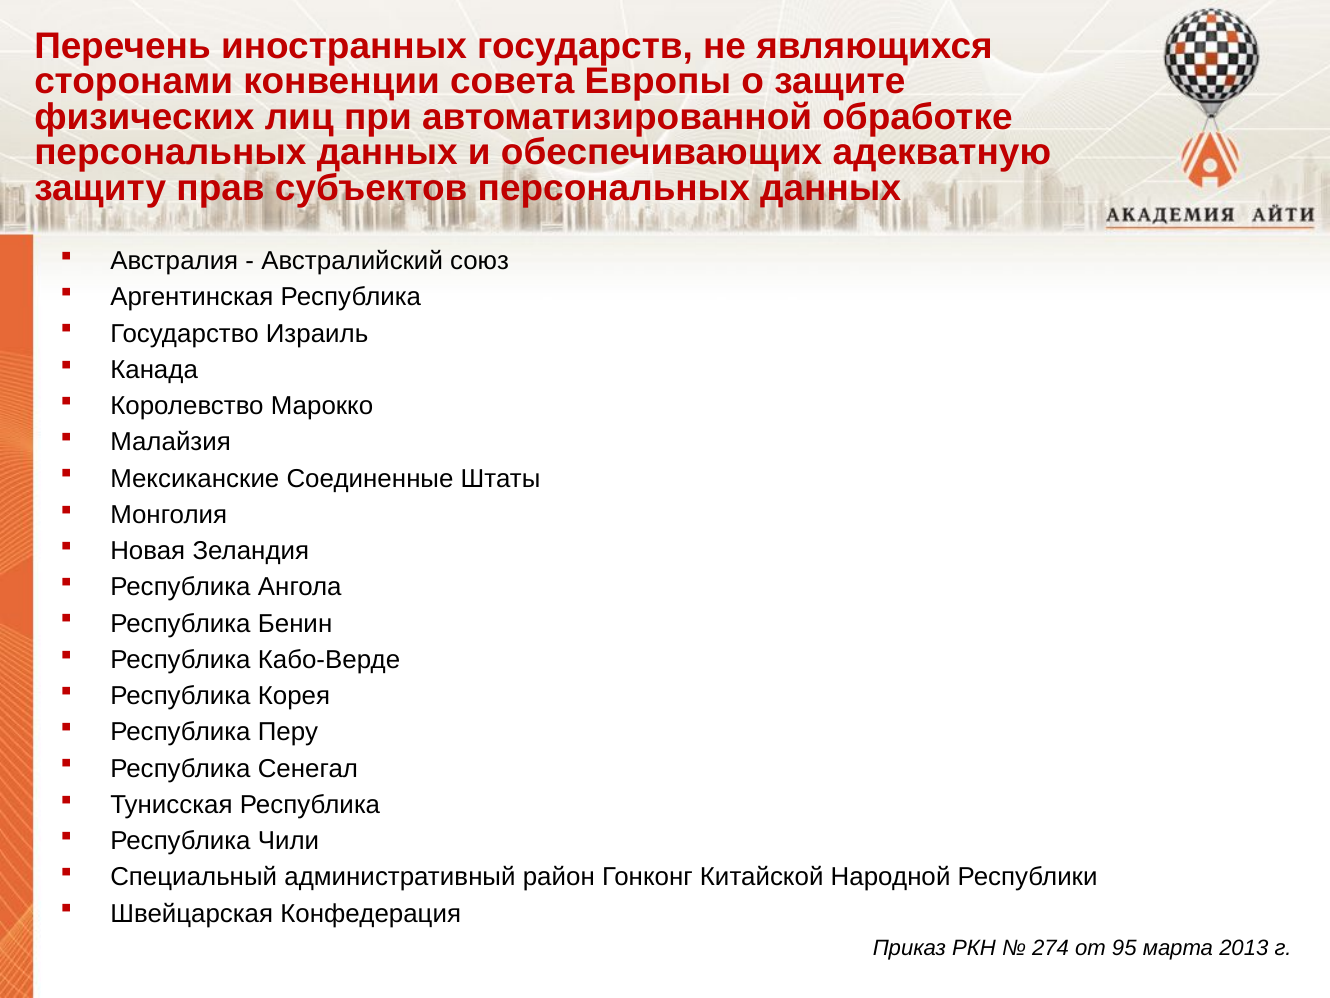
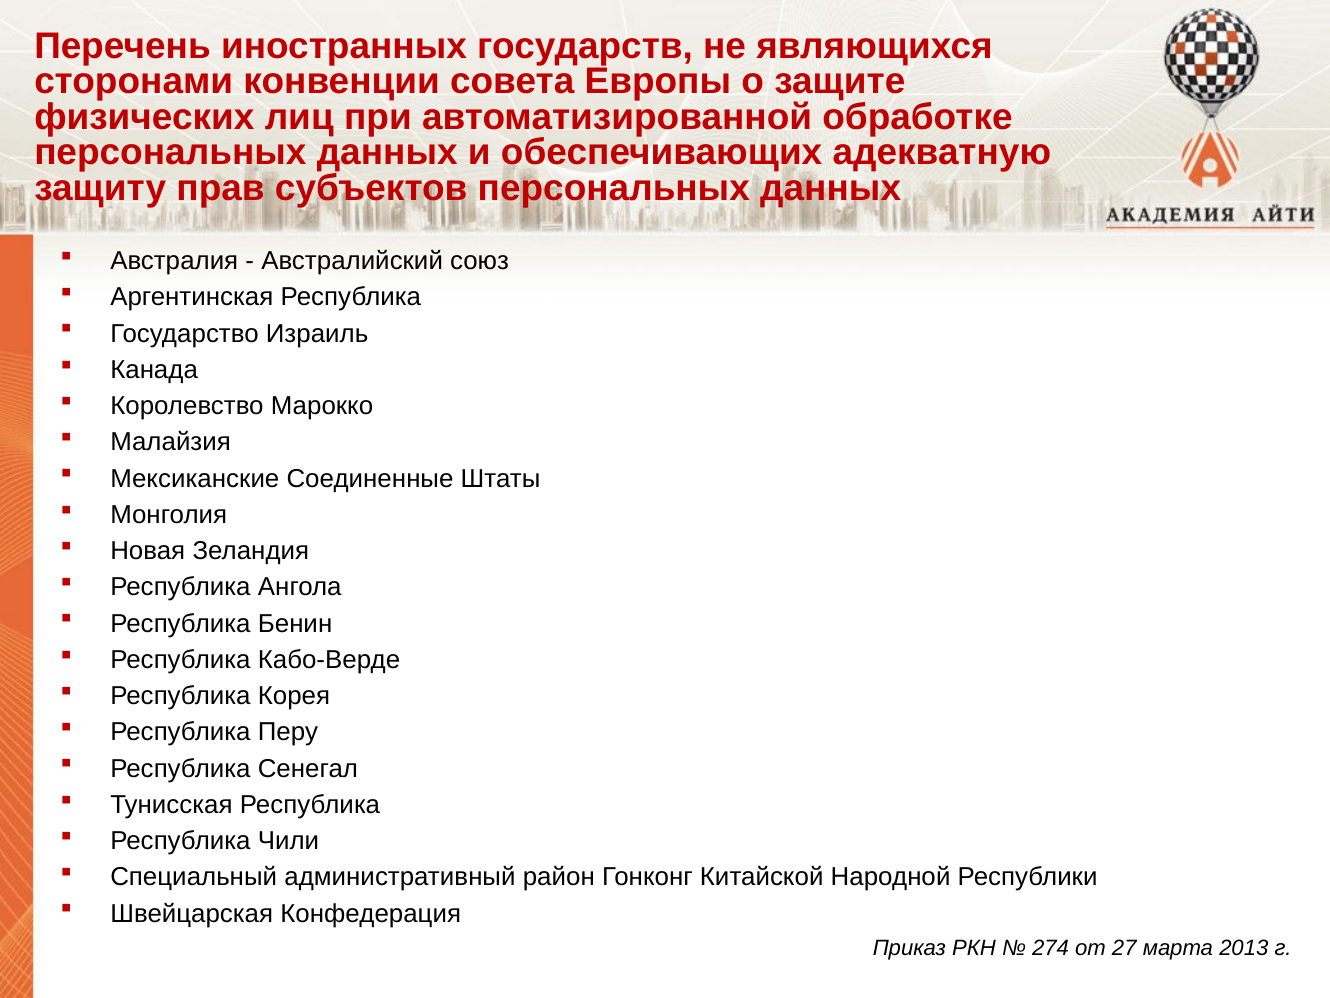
95: 95 -> 27 (1124, 948)
